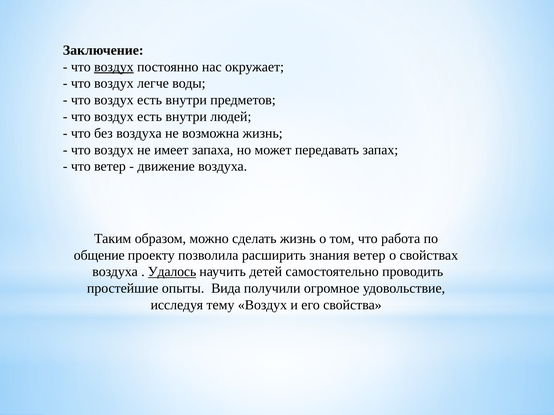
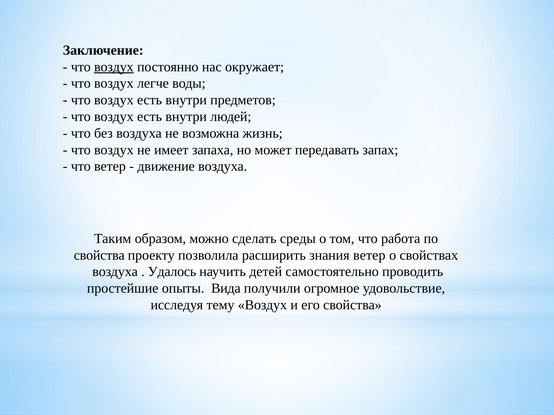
сделать жизнь: жизнь -> среды (298, 239)
общение: общение -> свойства (99, 255)
Удалось underline: present -> none (172, 272)
